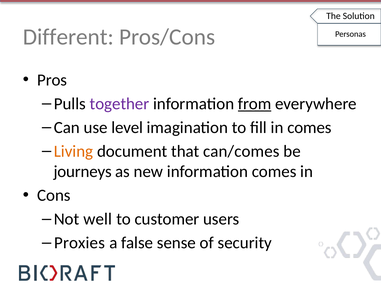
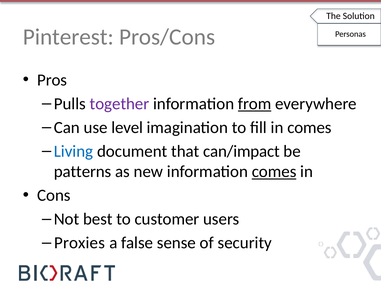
Different: Different -> Pinterest (68, 37)
Living colour: orange -> blue (74, 151)
can/comes: can/comes -> can/impact (241, 151)
journeys: journeys -> patterns (83, 171)
comes underline: none -> present (274, 171)
well: well -> best (98, 219)
